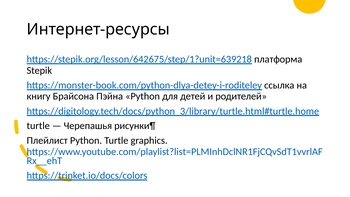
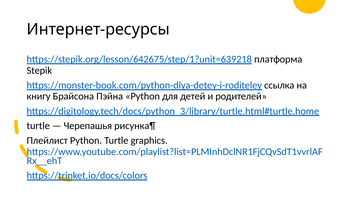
рисунки¶: рисунки¶ -> рисунка¶ (135, 126)
